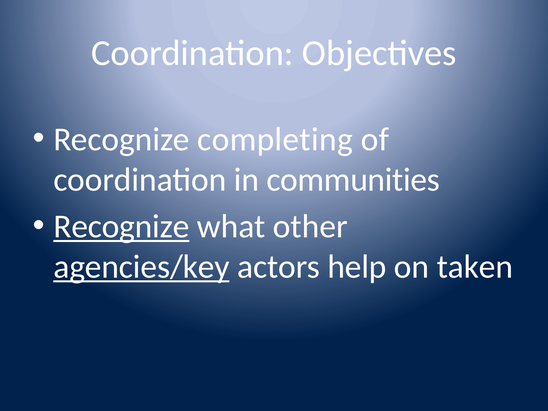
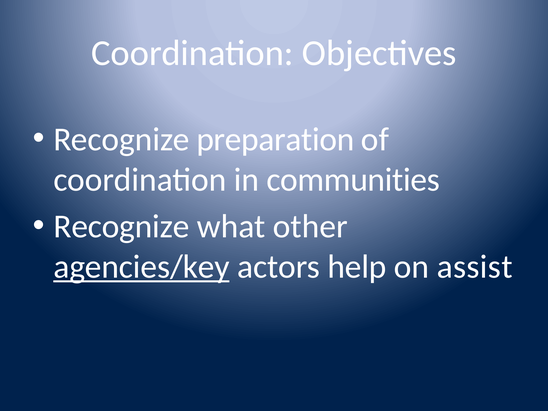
completing: completing -> preparation (275, 139)
Recognize underline: present -> none (121, 227)
taken: taken -> assist (475, 267)
